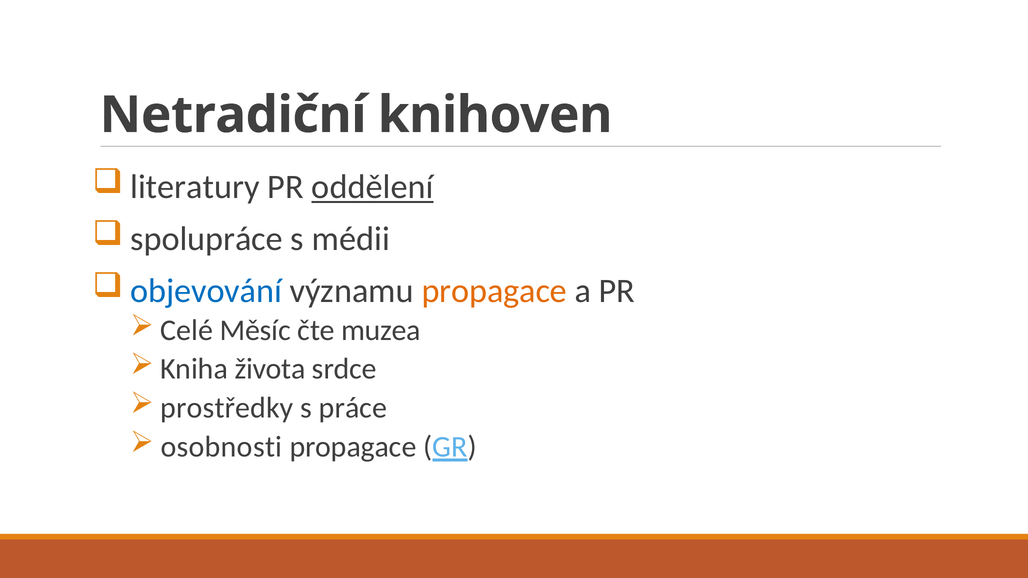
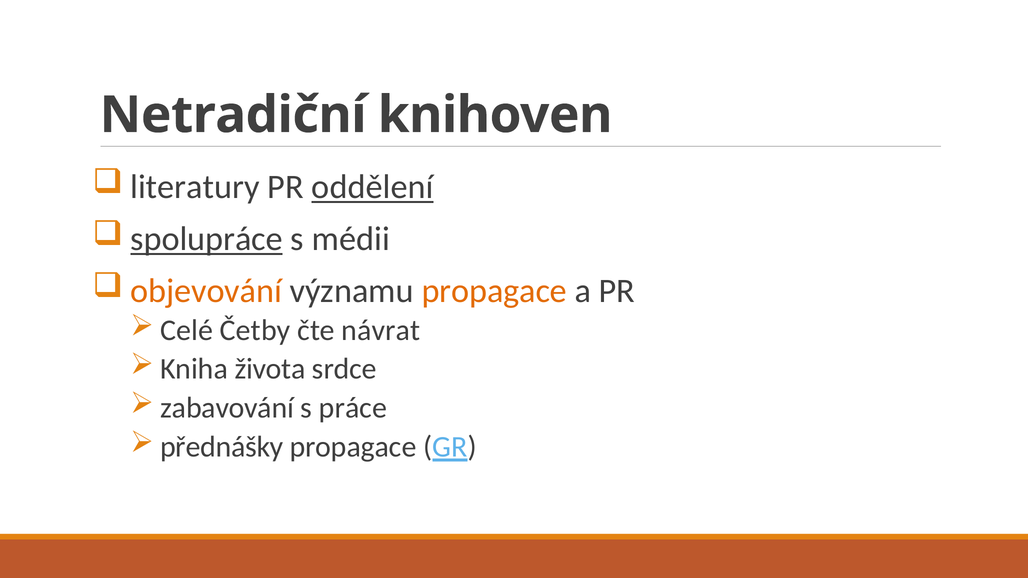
spolupráce underline: none -> present (207, 239)
objevování colour: blue -> orange (206, 291)
Měsíc: Měsíc -> Četby (255, 330)
muzea: muzea -> návrat (381, 330)
prostředky: prostředky -> zabavování (227, 408)
osobnosti: osobnosti -> přednášky (222, 447)
